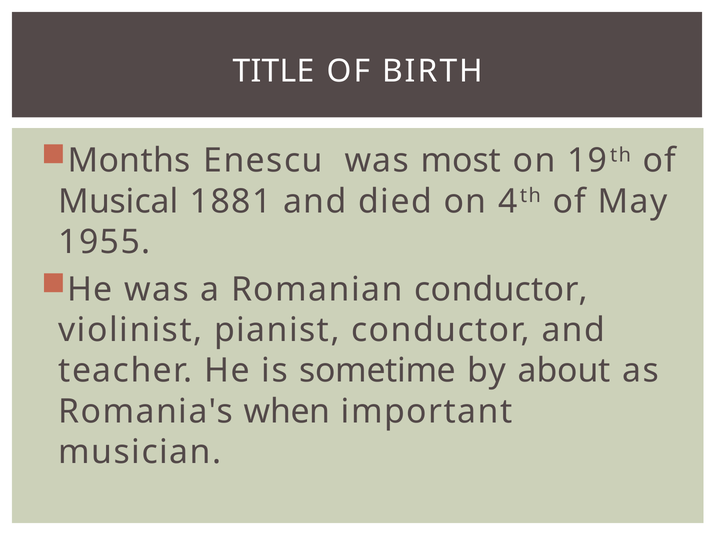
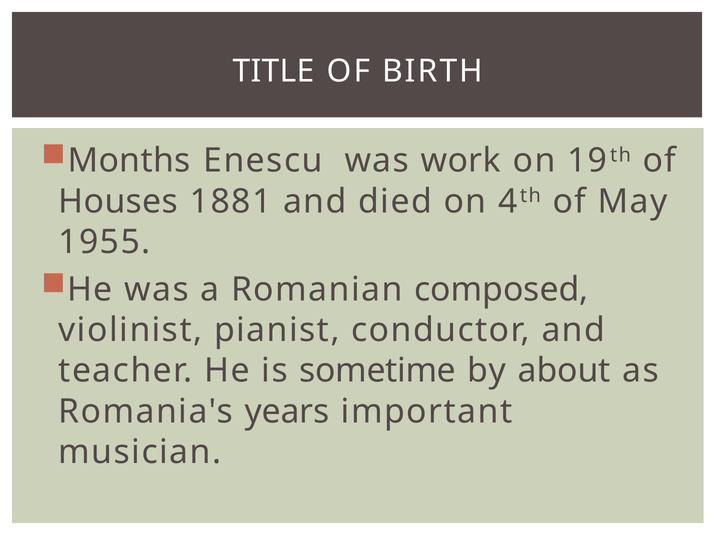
most: most -> work (461, 161)
Musical: Musical -> Houses (118, 201)
Romanian conductor: conductor -> composed (501, 290)
when: when -> years (287, 411)
